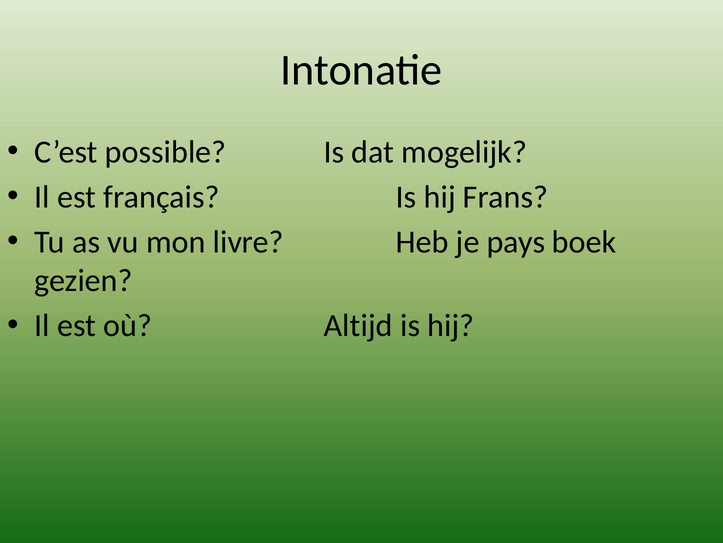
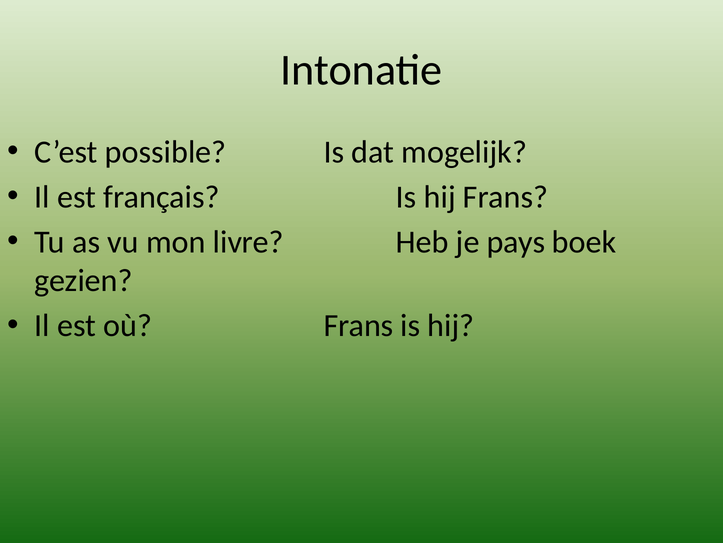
où Altijd: Altijd -> Frans (358, 325)
